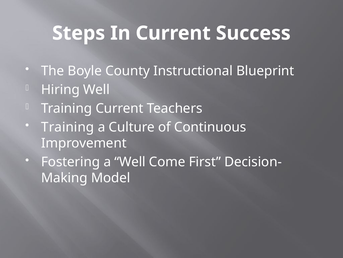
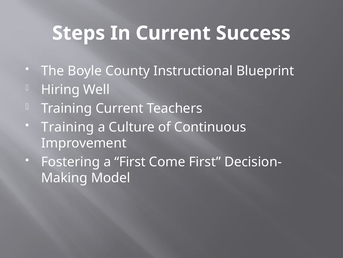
a Well: Well -> First (130, 161)
